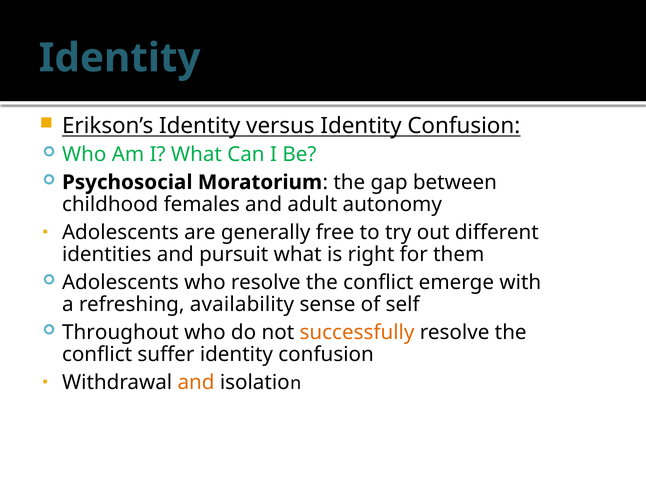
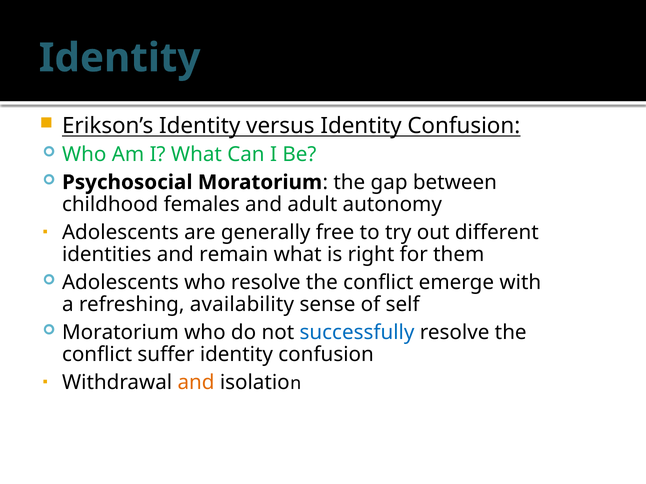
pursuit: pursuit -> remain (234, 255)
Throughout: Throughout -> Moratorium (120, 333)
successfully colour: orange -> blue (357, 333)
